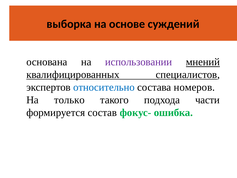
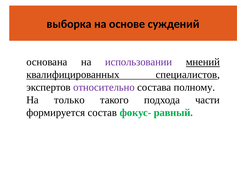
относительно colour: blue -> purple (104, 87)
номеров: номеров -> полному (194, 87)
ошибка: ошибка -> равный (173, 112)
